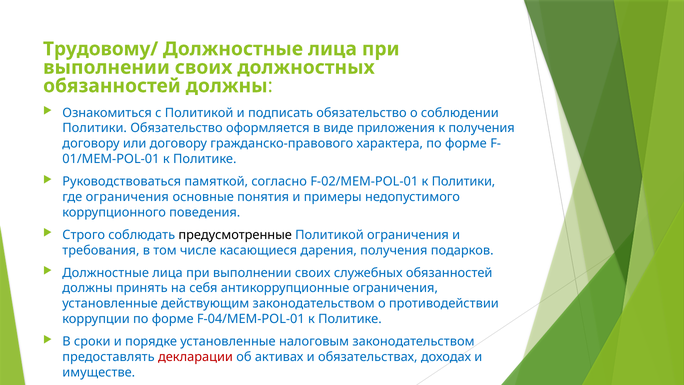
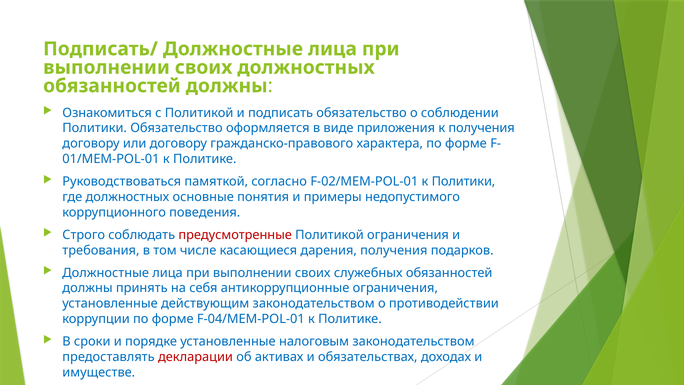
Трудовому/: Трудовому/ -> Подписать/ (100, 49)
где ограничения: ограничения -> должностных (127, 197)
предусмотренные colour: black -> red (235, 235)
